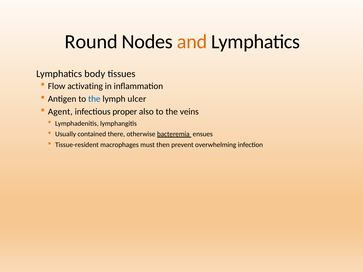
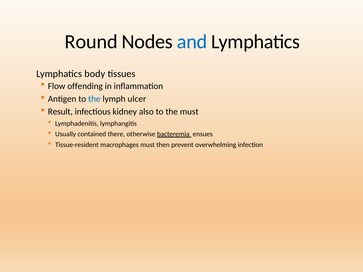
and colour: orange -> blue (192, 42)
activating: activating -> offending (85, 86)
Agent: Agent -> Result (60, 112)
proper: proper -> kidney (125, 112)
the veins: veins -> must (189, 112)
